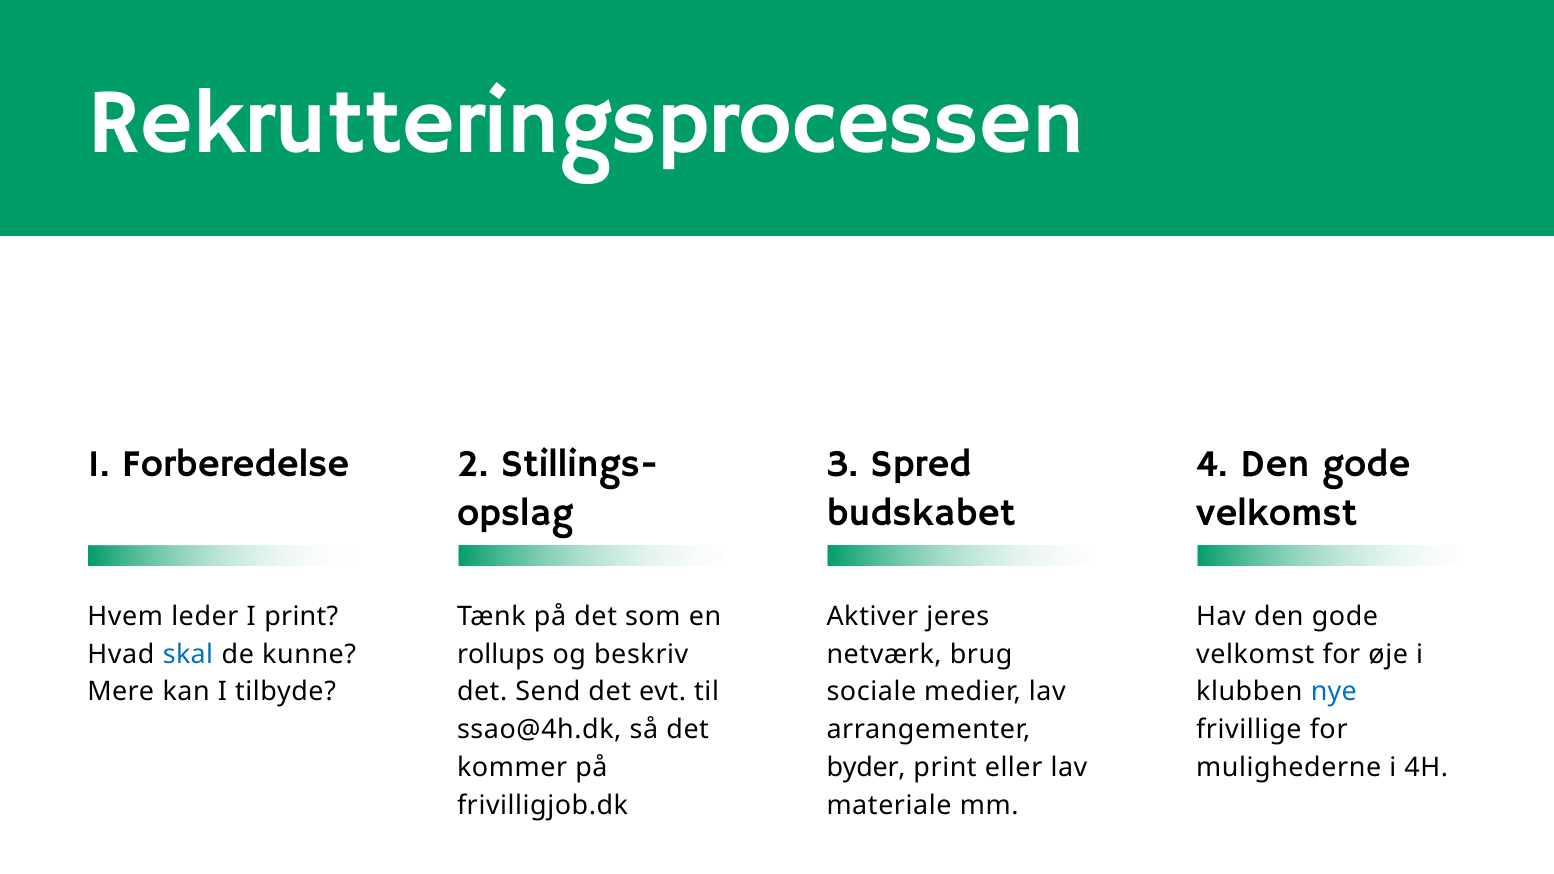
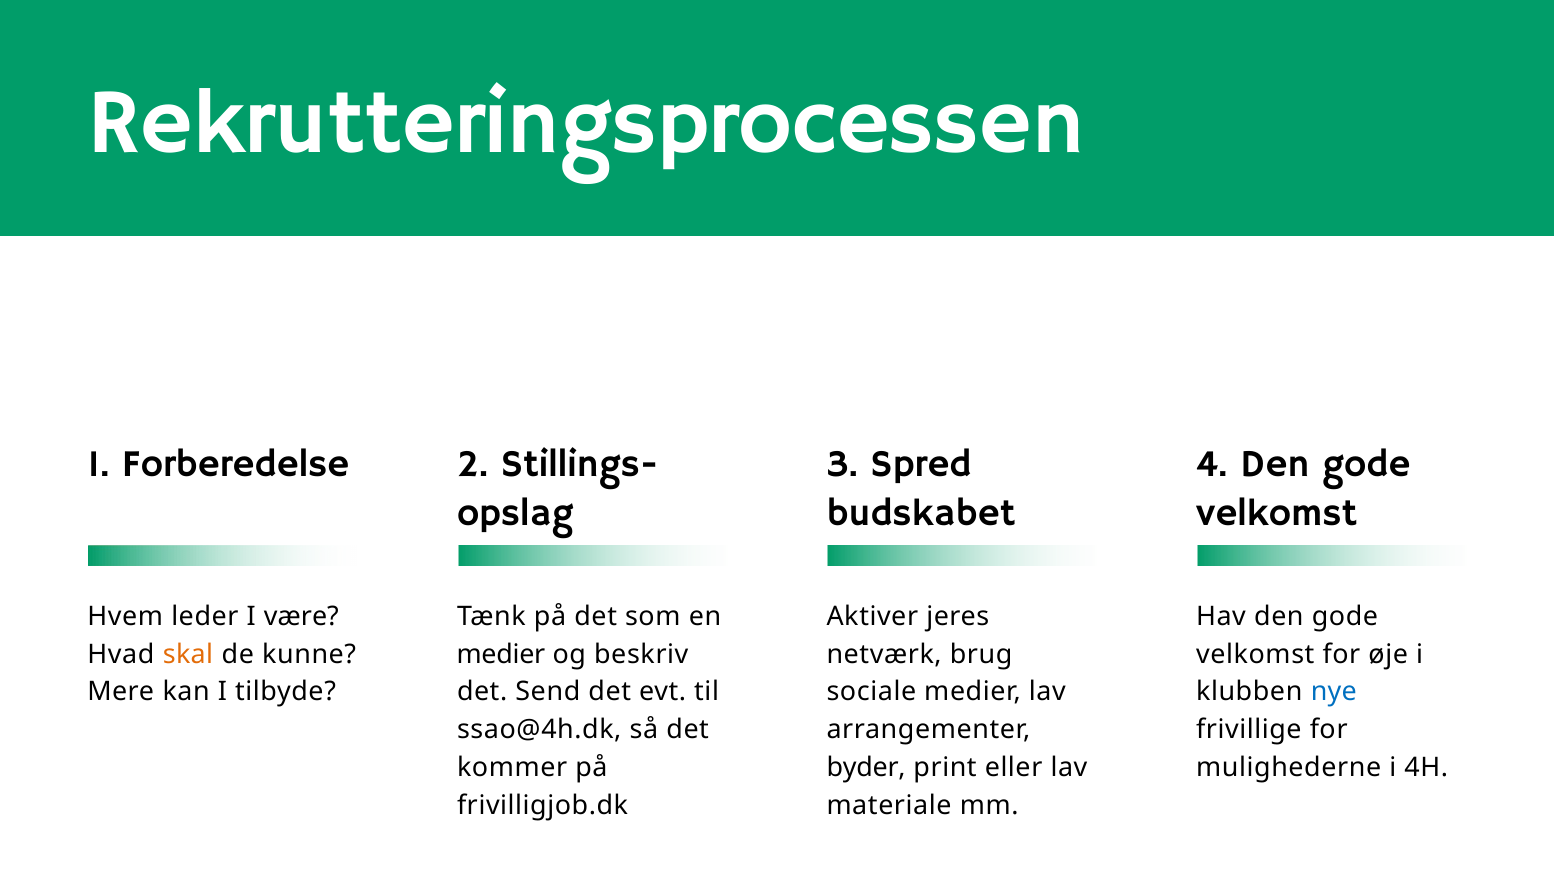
I print: print -> være (301, 617)
rollups: rollups -> medier (501, 654)
skal colour: blue -> orange (188, 654)
